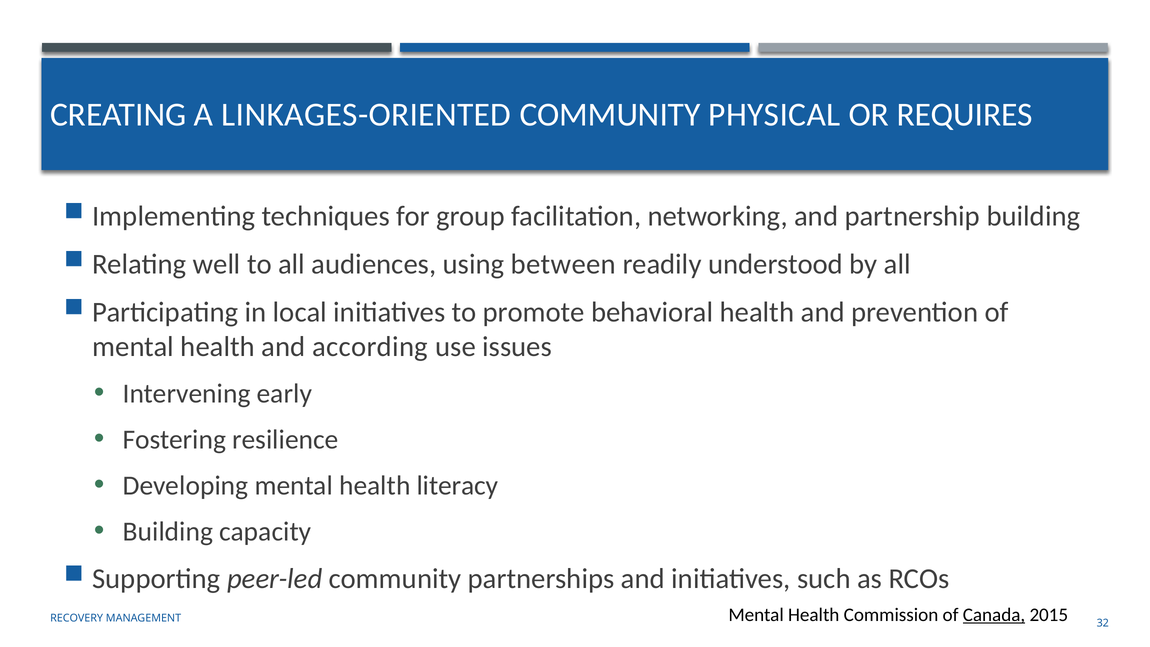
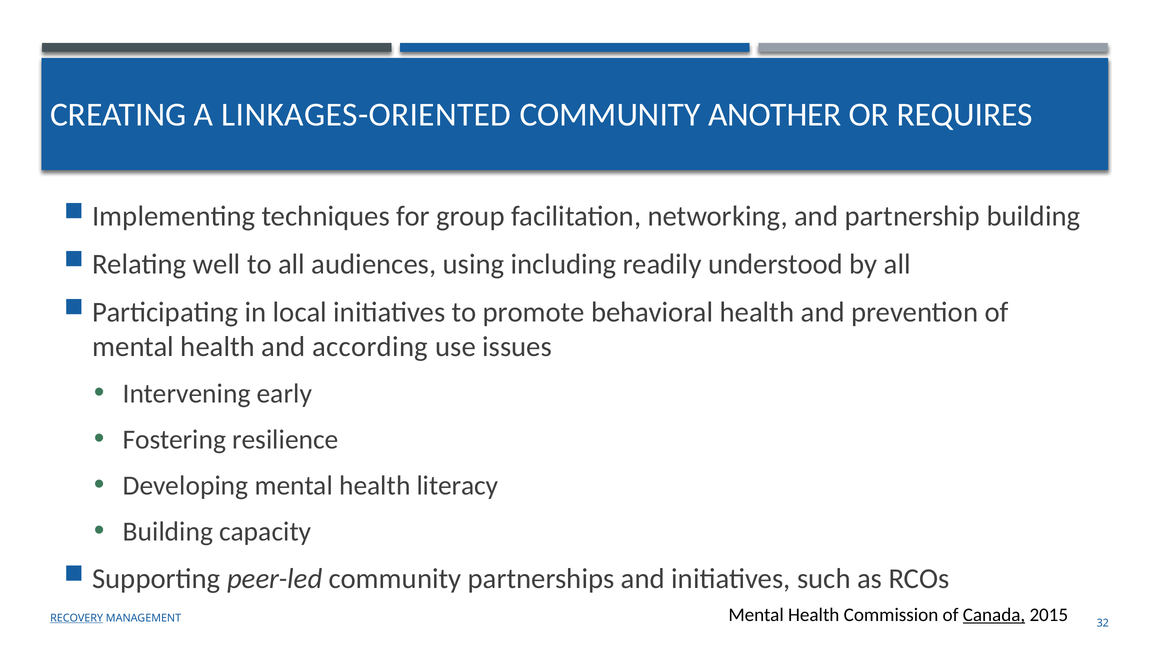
PHYSICAL: PHYSICAL -> ANOTHER (775, 114)
between: between -> including (564, 264)
RECOVERY underline: none -> present (77, 618)
